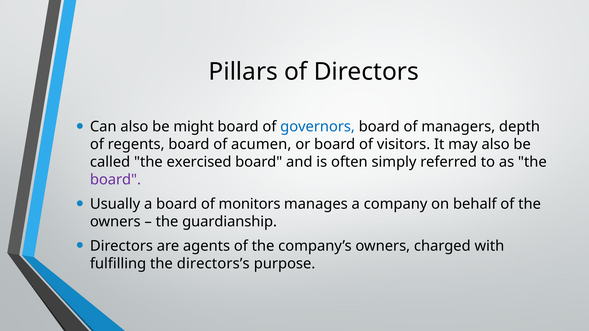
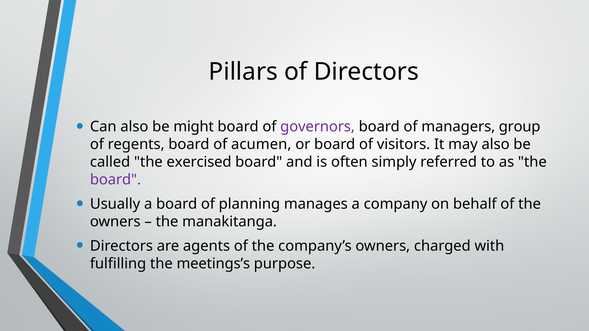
governors colour: blue -> purple (318, 127)
depth: depth -> group (520, 127)
monitors: monitors -> planning (249, 204)
guardianship: guardianship -> manakitanga (230, 222)
directors’s: directors’s -> meetings’s (213, 264)
